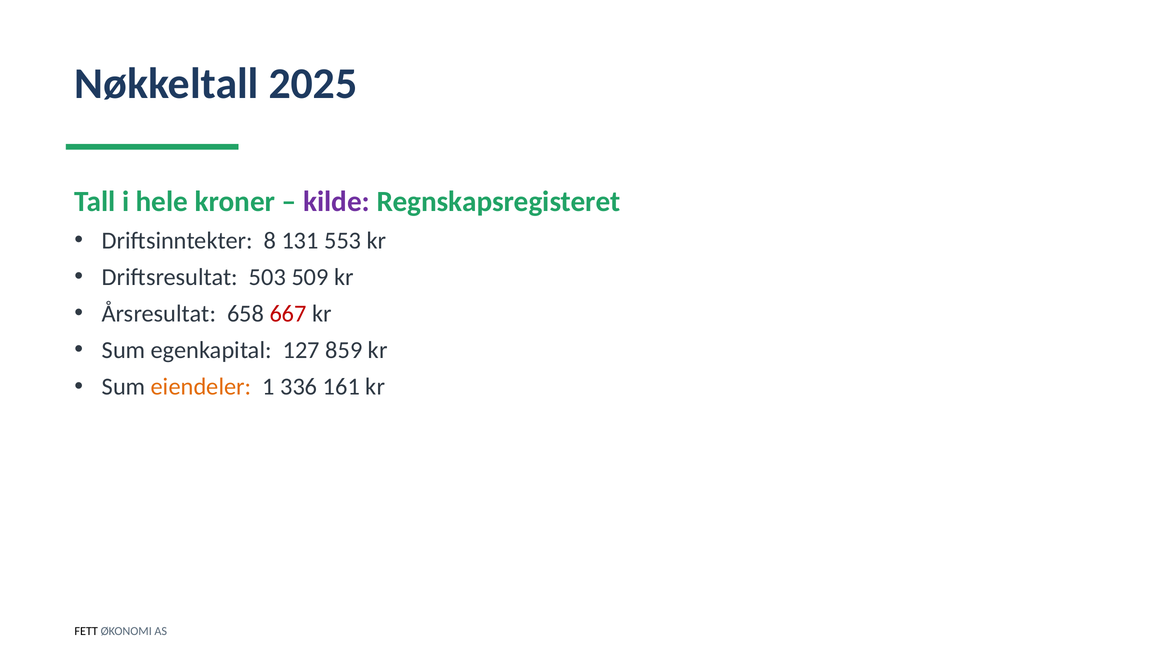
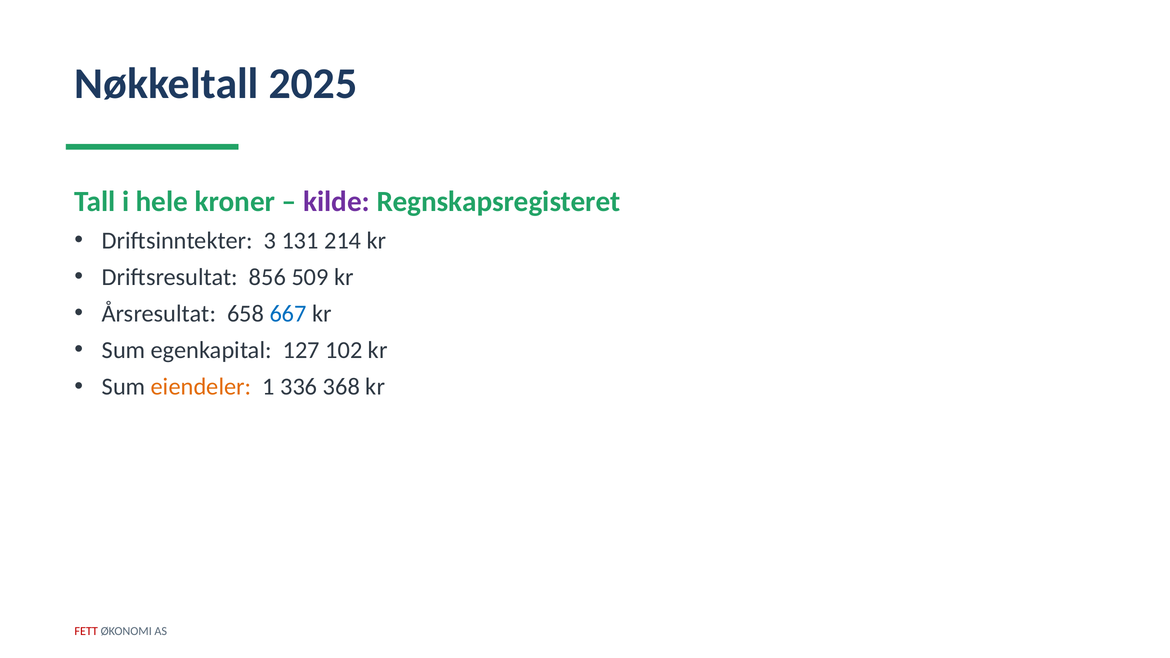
8: 8 -> 3 (270, 241)
553: 553 -> 214 (343, 241)
503: 503 -> 856 (267, 277)
667 colour: red -> blue (288, 314)
859: 859 -> 102 (344, 350)
161: 161 -> 368 (341, 387)
FETT colour: black -> red (86, 631)
